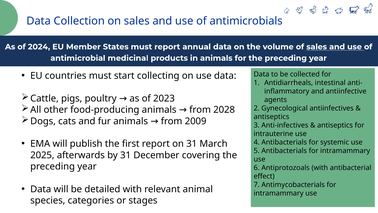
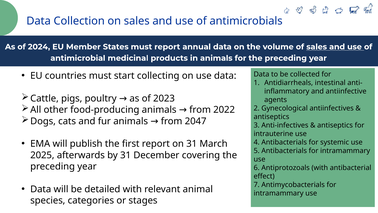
2028: 2028 -> 2022 (224, 110)
2009: 2009 -> 2047 (196, 121)
